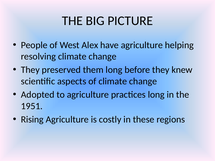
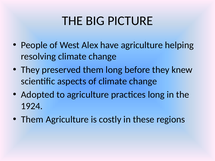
1951: 1951 -> 1924 (32, 106)
Rising: Rising -> Them (32, 120)
